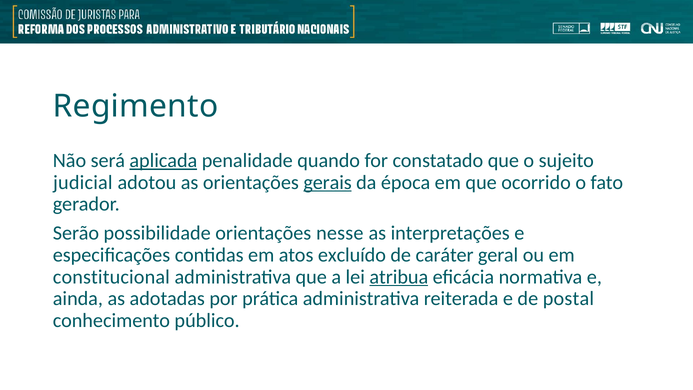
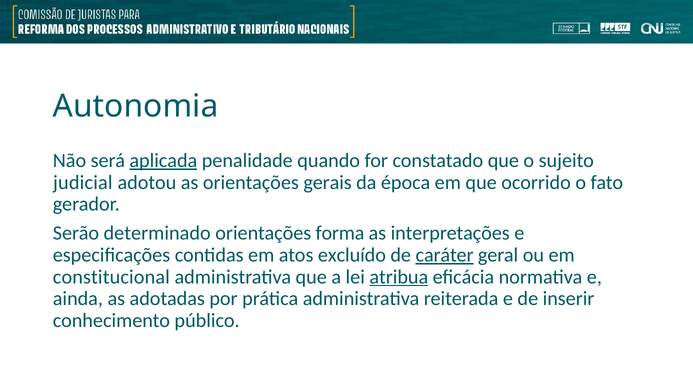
Regimento: Regimento -> Autonomia (136, 106)
gerais underline: present -> none (328, 182)
possibilidade: possibilidade -> determinado (157, 233)
nesse: nesse -> forma (340, 233)
caráter underline: none -> present (445, 255)
postal: postal -> inserir (569, 298)
